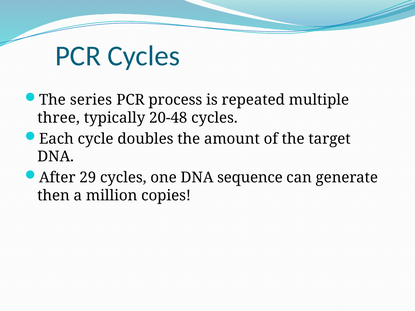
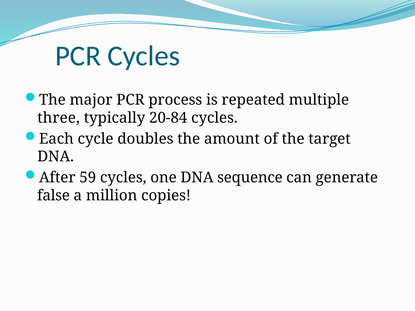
series: series -> major (91, 100)
20-48: 20-48 -> 20-84 (168, 118)
29: 29 -> 59 (88, 178)
then: then -> false (54, 196)
